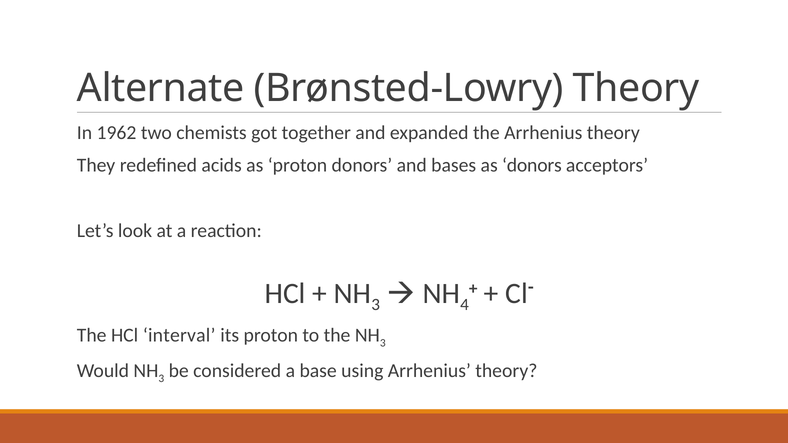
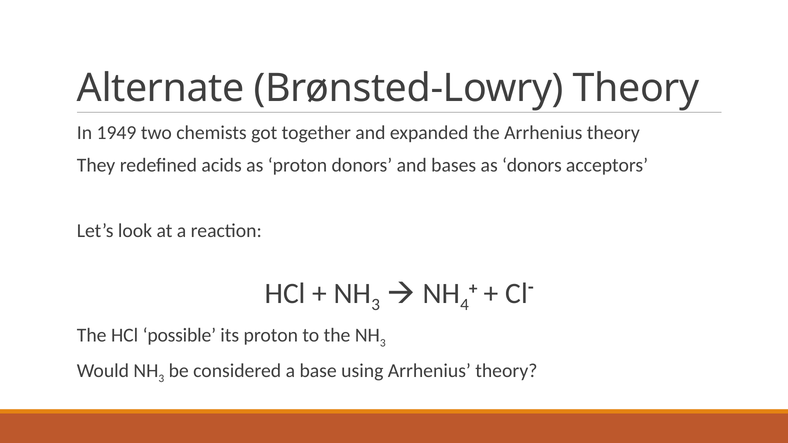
1962: 1962 -> 1949 (116, 133)
interval: interval -> possible (179, 335)
